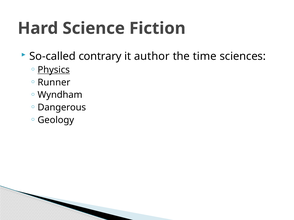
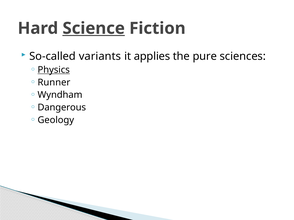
Science underline: none -> present (94, 28)
contrary: contrary -> variants (100, 56)
author: author -> applies (152, 56)
time: time -> pure (205, 56)
